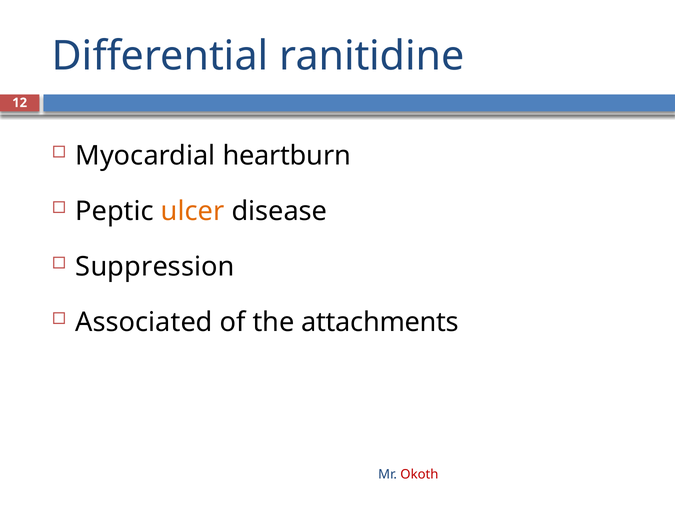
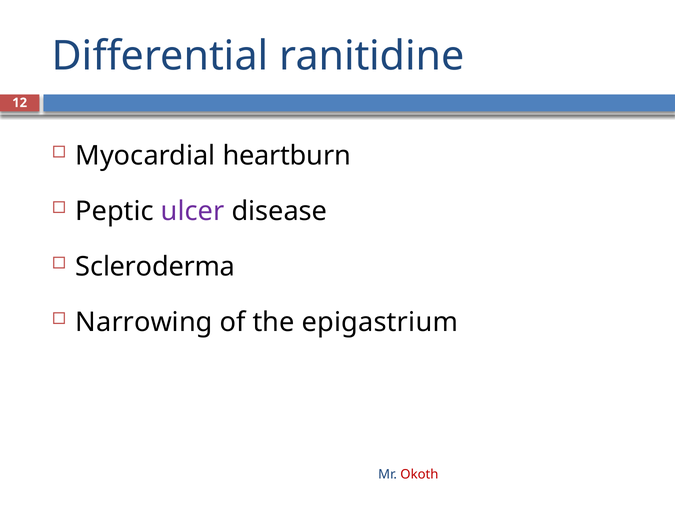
ulcer colour: orange -> purple (193, 211)
Suppression: Suppression -> Scleroderma (155, 267)
Associated: Associated -> Narrowing (144, 323)
attachments: attachments -> epigastrium (380, 323)
